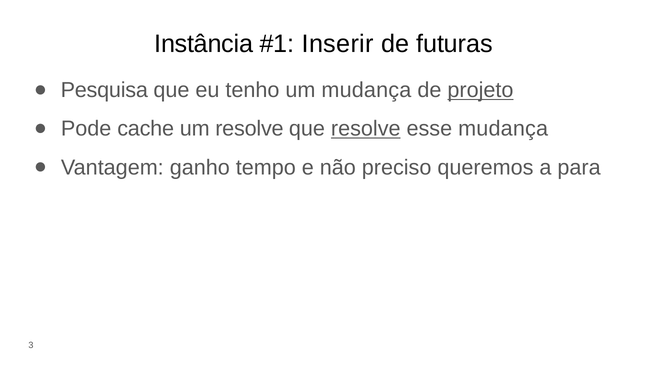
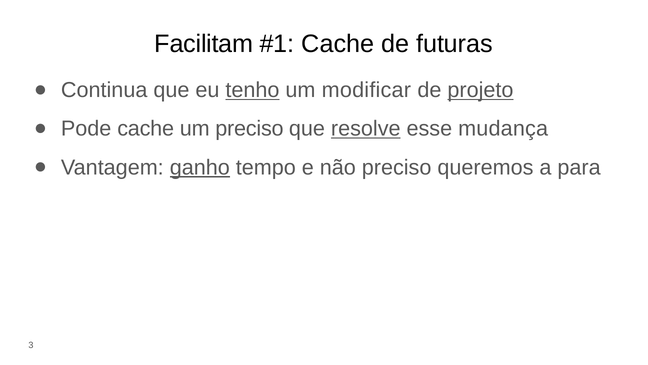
Instância: Instância -> Facilitam (204, 44)
Inserir: Inserir -> Cache (338, 44)
Pesquisa: Pesquisa -> Continua (104, 90)
tenho underline: none -> present (252, 90)
um mudança: mudança -> modificar (366, 90)
um resolve: resolve -> preciso (249, 129)
ganho underline: none -> present (200, 167)
